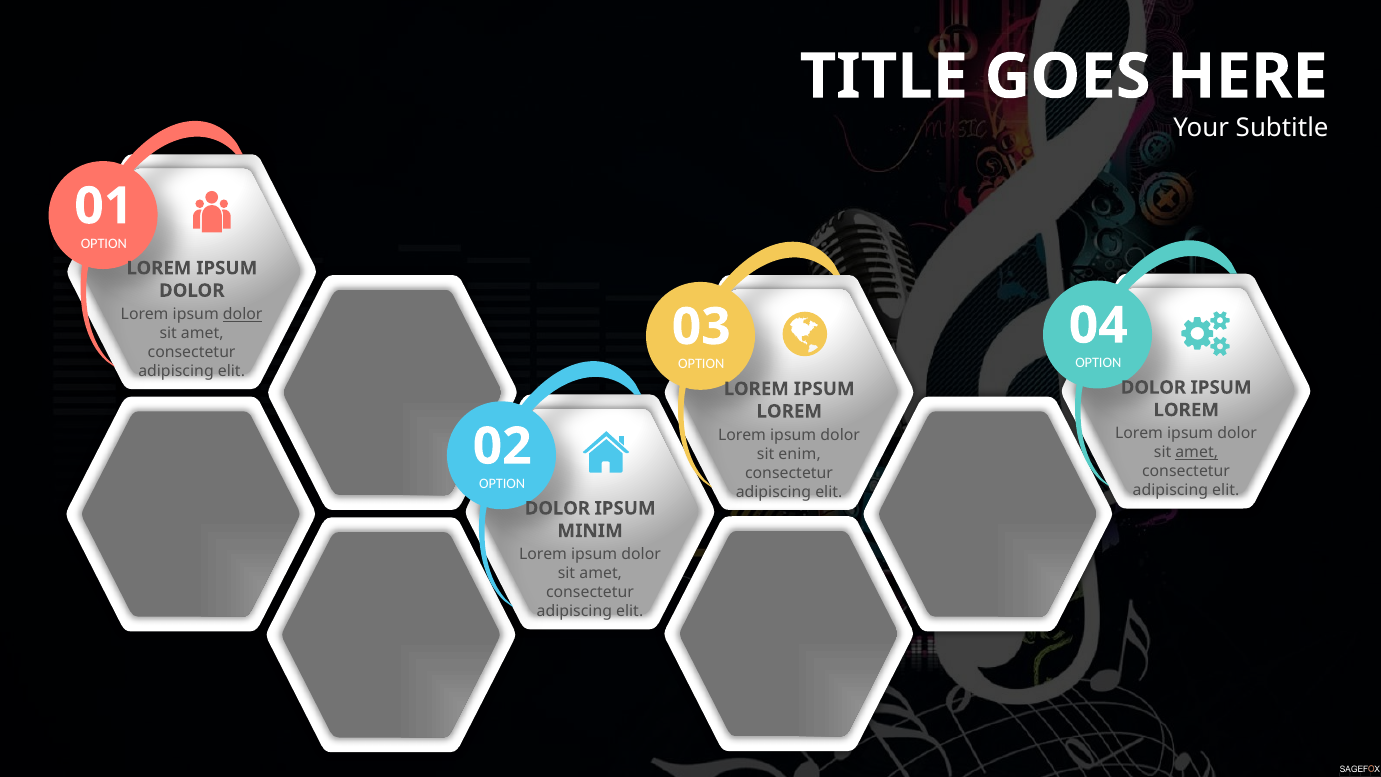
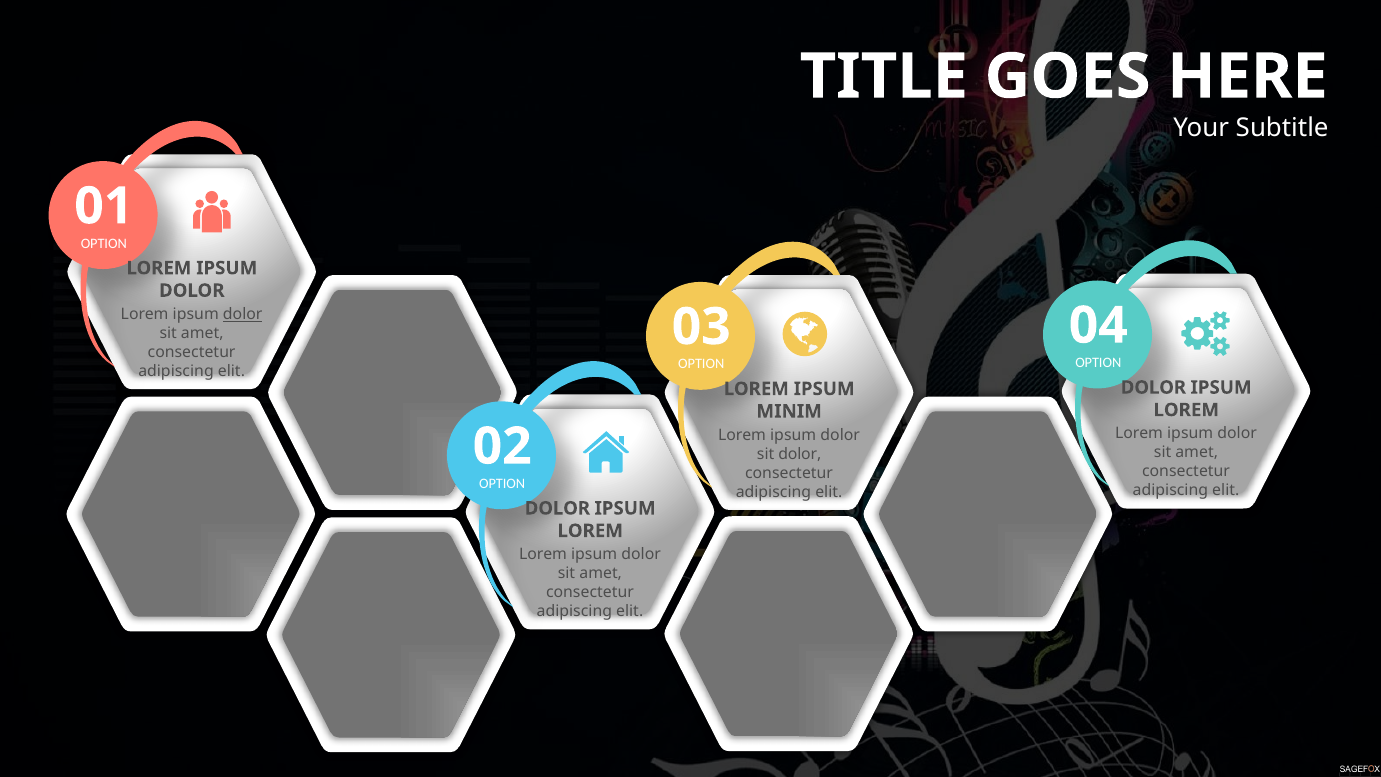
LOREM: LOREM -> MINIM (789, 411)
amet underline: present -> none (1197, 453)
sit enim: enim -> dolor (800, 454)
MINIM: MINIM -> LOREM (590, 531)
